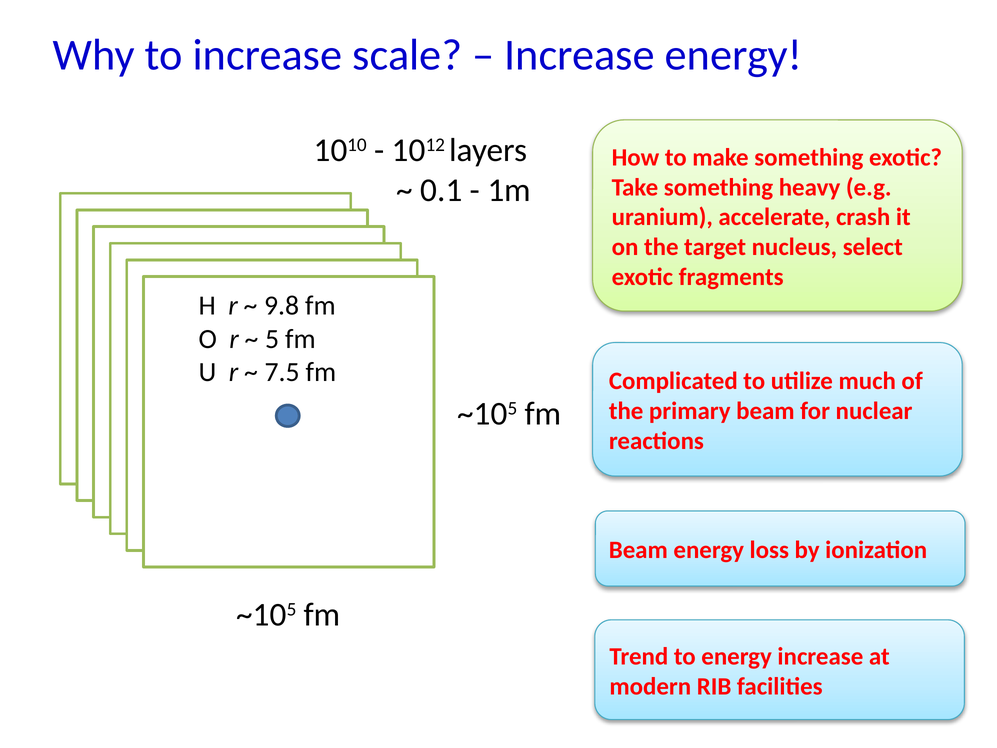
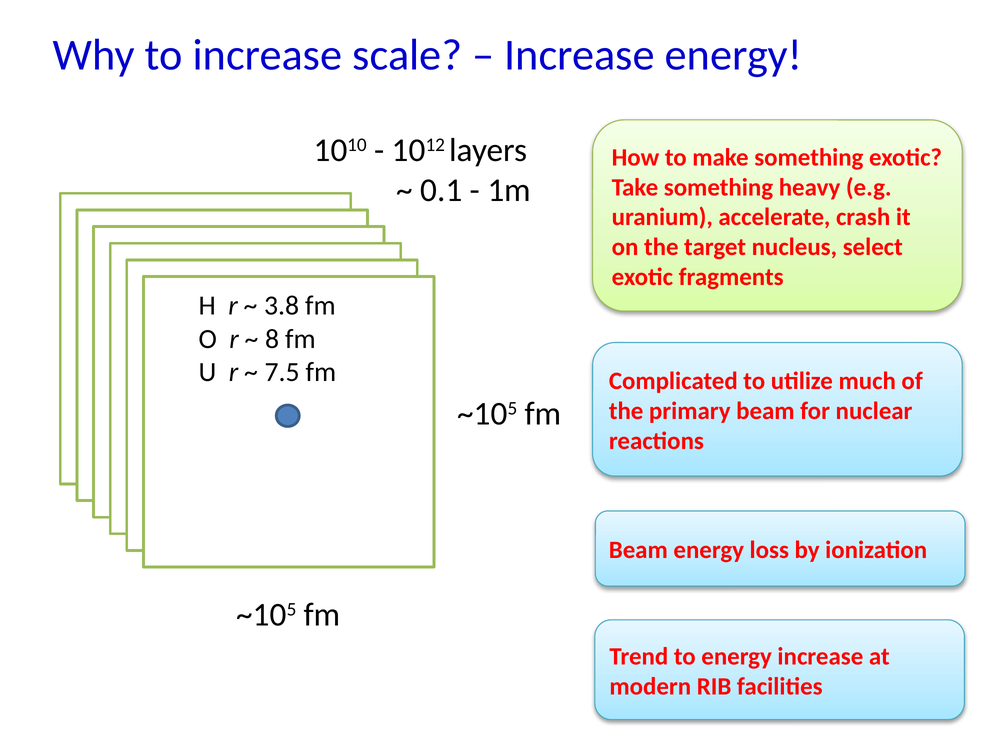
9.8: 9.8 -> 3.8 (282, 305)
5: 5 -> 8 (272, 339)
